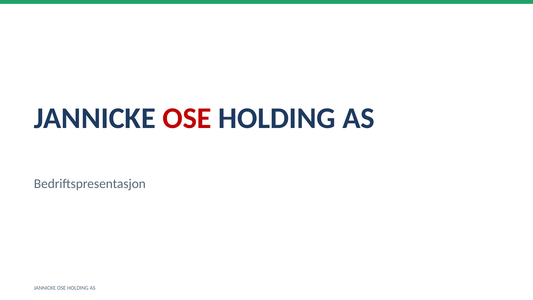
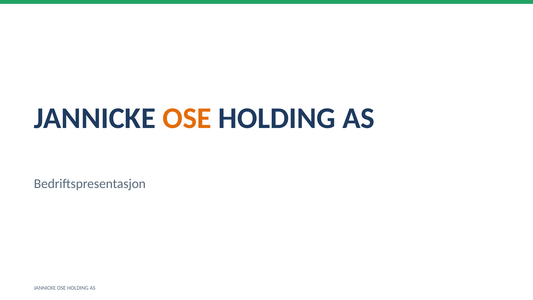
OSE colour: red -> orange (187, 118)
